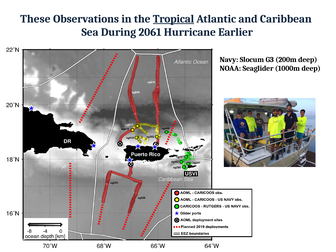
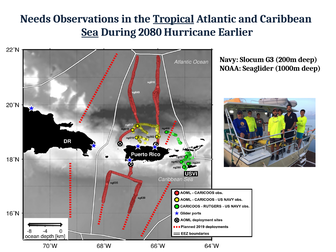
These: These -> Needs (35, 19)
Sea underline: none -> present (90, 32)
2061: 2061 -> 2080 (150, 32)
